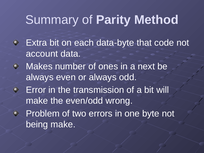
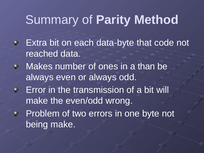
account: account -> reached (42, 54)
next: next -> than (146, 66)
